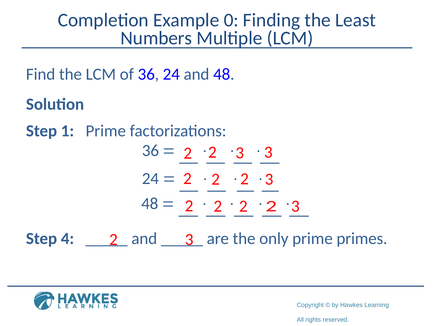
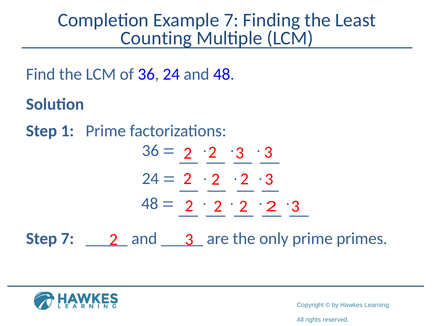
Example 0: 0 -> 7 (231, 20)
Numbers: Numbers -> Counting (156, 38)
Step 4: 4 -> 7 (67, 238)
